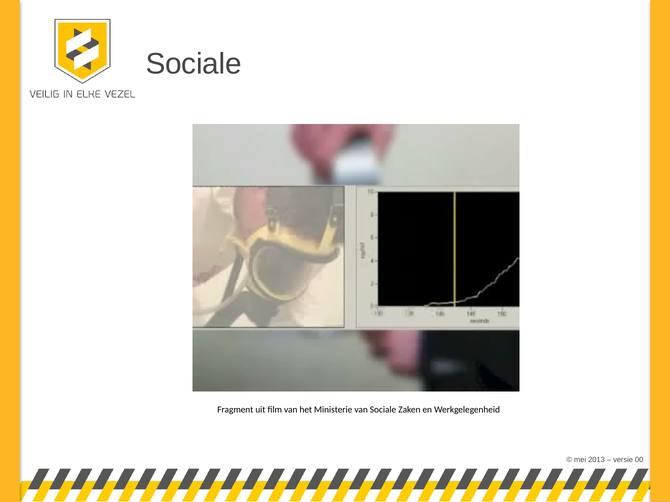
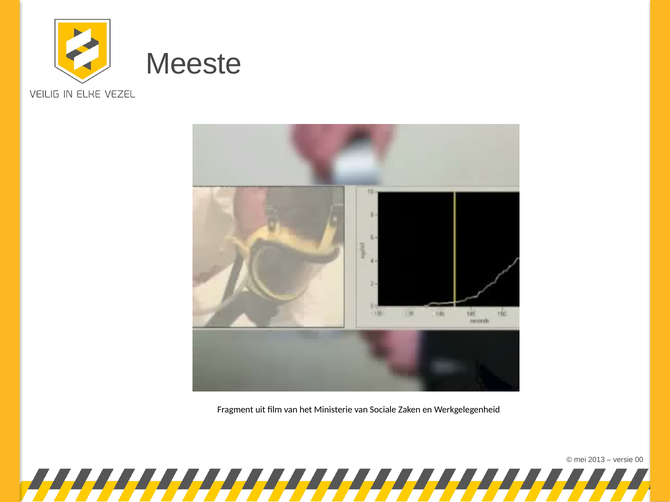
Sociale: Sociale -> Meeste (194, 64)
